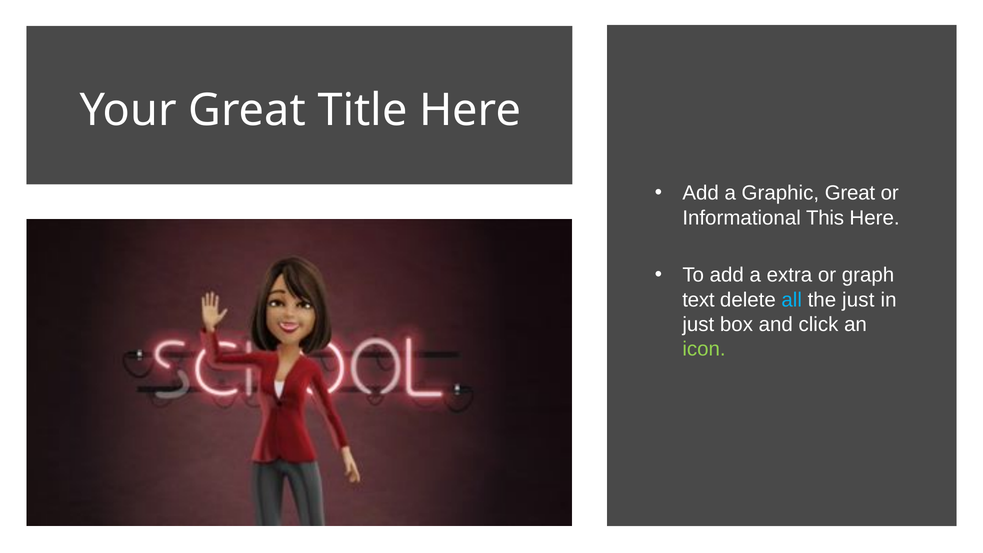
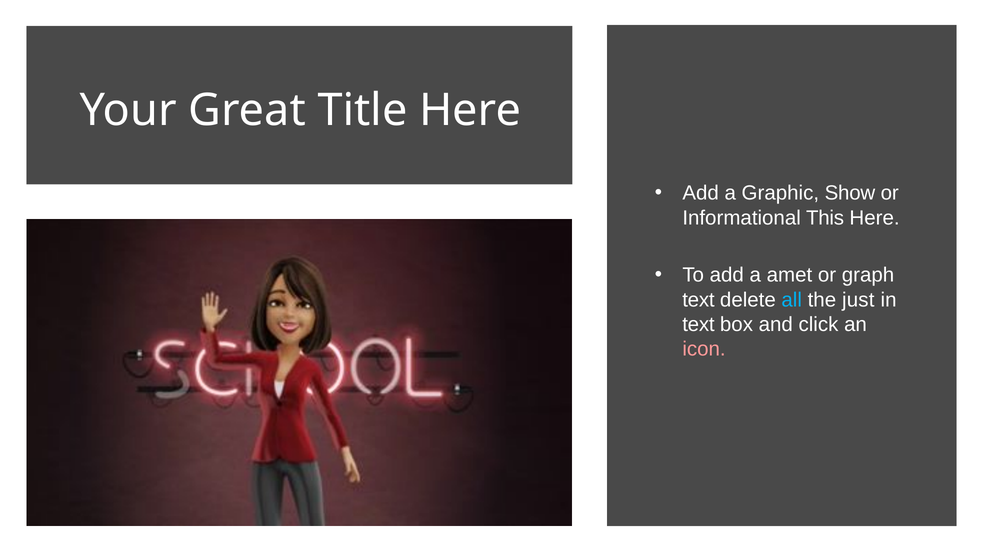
Graphic Great: Great -> Show (850, 193)
extra: extra -> amet (789, 275)
just: just -> text (698, 324)
icon colour: light green -> pink (704, 349)
